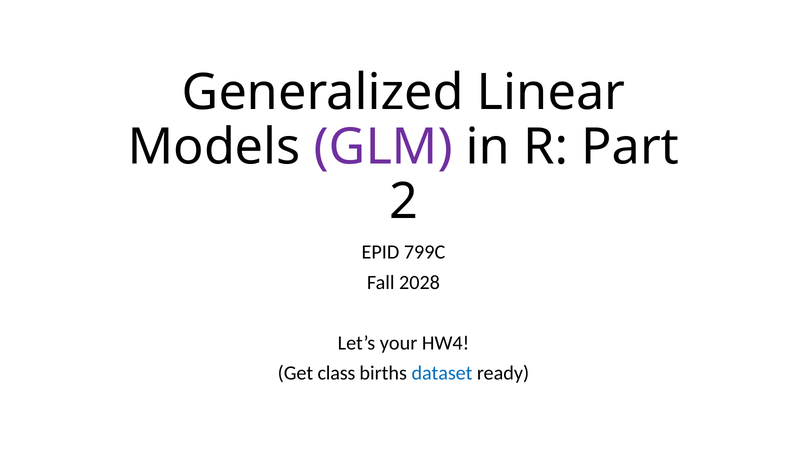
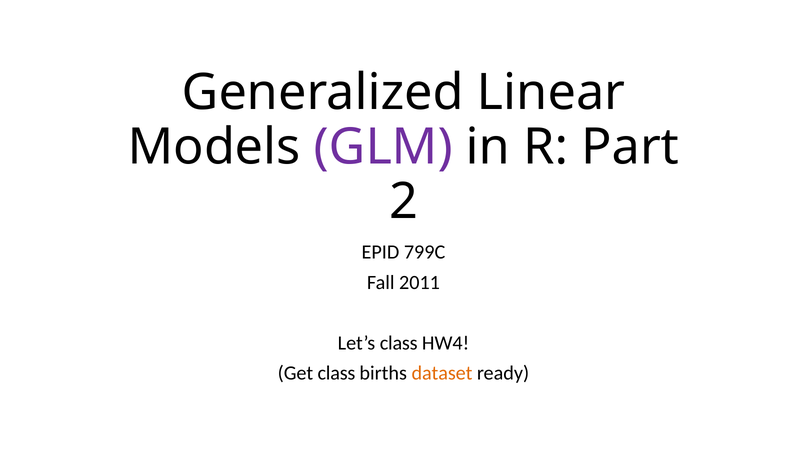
2028: 2028 -> 2011 (420, 282)
Let’s your: your -> class (399, 343)
dataset colour: blue -> orange (442, 373)
